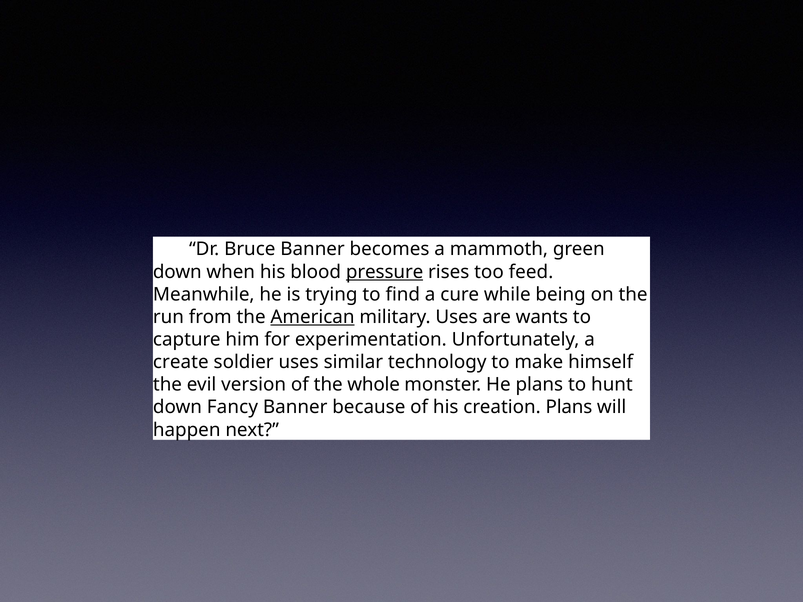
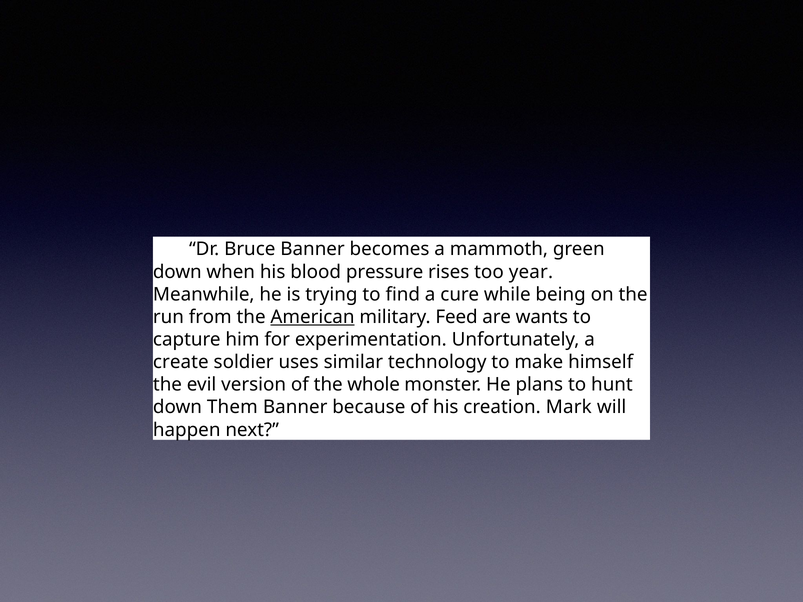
pressure underline: present -> none (385, 272)
feed: feed -> year (531, 272)
military Uses: Uses -> Feed (457, 317)
Fancy: Fancy -> Them (232, 407)
creation Plans: Plans -> Mark (569, 407)
